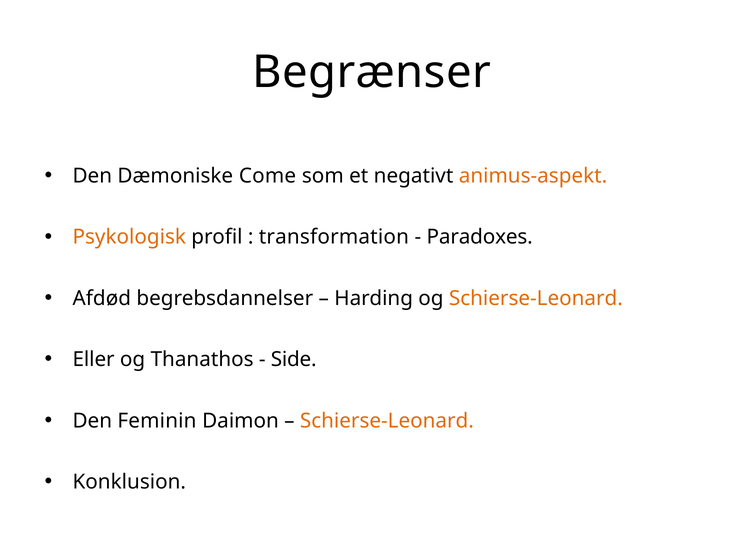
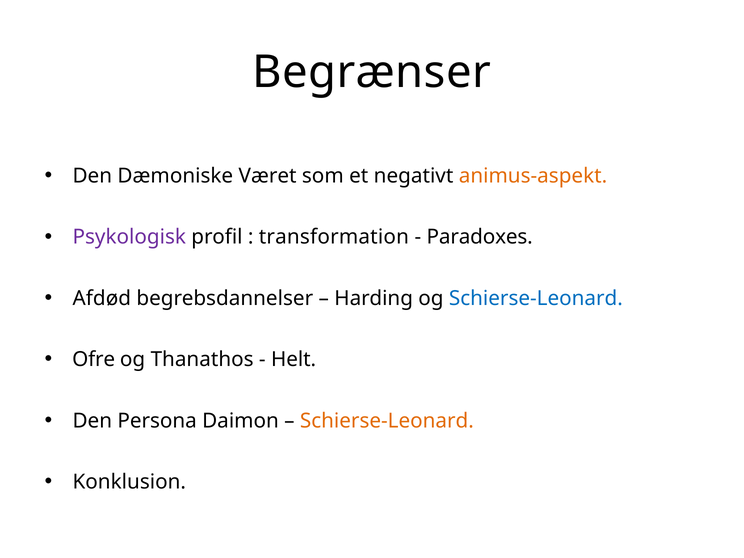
Come: Come -> Været (268, 176)
Psykologisk colour: orange -> purple (129, 237)
Schierse-Leonard colour: orange -> blue (536, 298)
Eller: Eller -> Ofre (94, 360)
Side: Side -> Helt (294, 360)
Feminin: Feminin -> Persona (157, 421)
